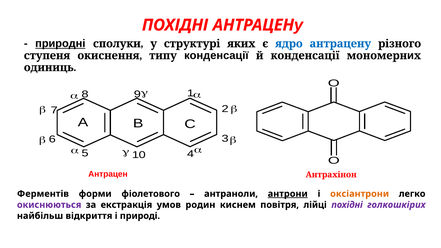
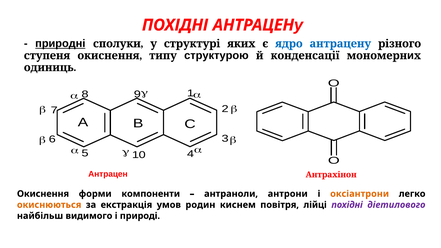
типу конденсації: конденсації -> структурою (216, 56)
Ферментів: Ферментів -> Окиснення (43, 194)
фіолетового: фіолетового -> компоненти (151, 194)
антрони underline: present -> none (288, 194)
окиснюються colour: purple -> orange (49, 205)
голкошкірих: голкошкірих -> діетилового (396, 205)
відкриття: відкриття -> видимого (89, 216)
